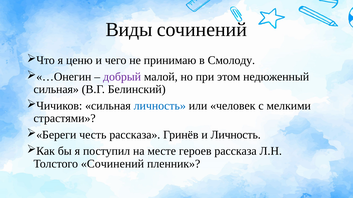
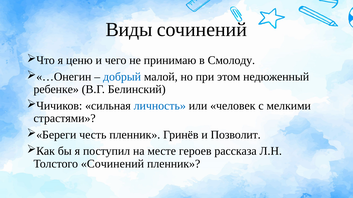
добрый colour: purple -> blue (122, 77)
сильная: сильная -> ребенке (56, 90)
честь рассказа: рассказа -> пленник (135, 135)
и Личность: Личность -> Позволит (236, 135)
